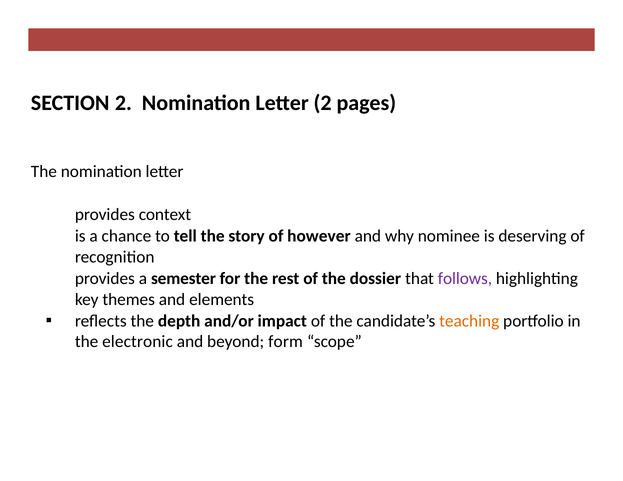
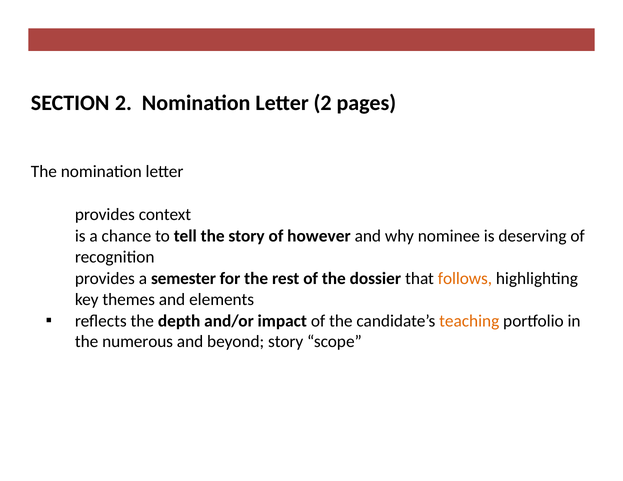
follows colour: purple -> orange (465, 279)
electronic: electronic -> numerous (138, 342)
beyond form: form -> story (286, 342)
